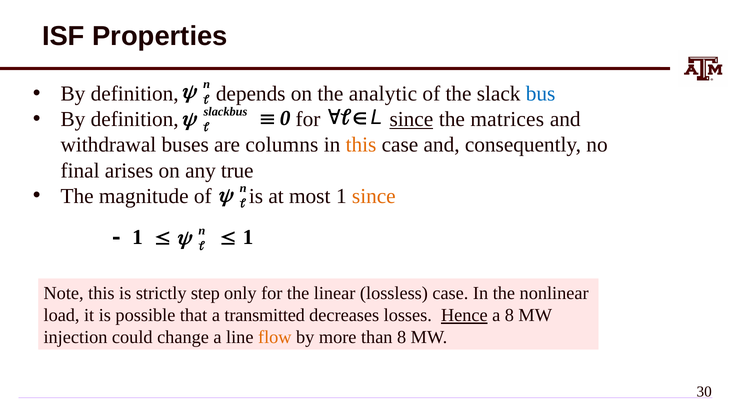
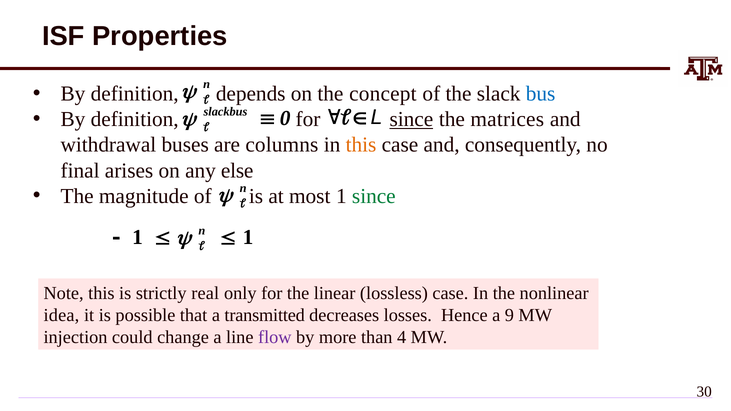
analytic: analytic -> concept (383, 94)
true: true -> else (237, 171)
since colour: orange -> green (374, 196)
step: step -> real (205, 294)
load: load -> idea (61, 315)
Hence underline: present -> none (464, 315)
a 8: 8 -> 9 (509, 315)
flow colour: orange -> purple (275, 337)
than 8: 8 -> 4 (402, 337)
